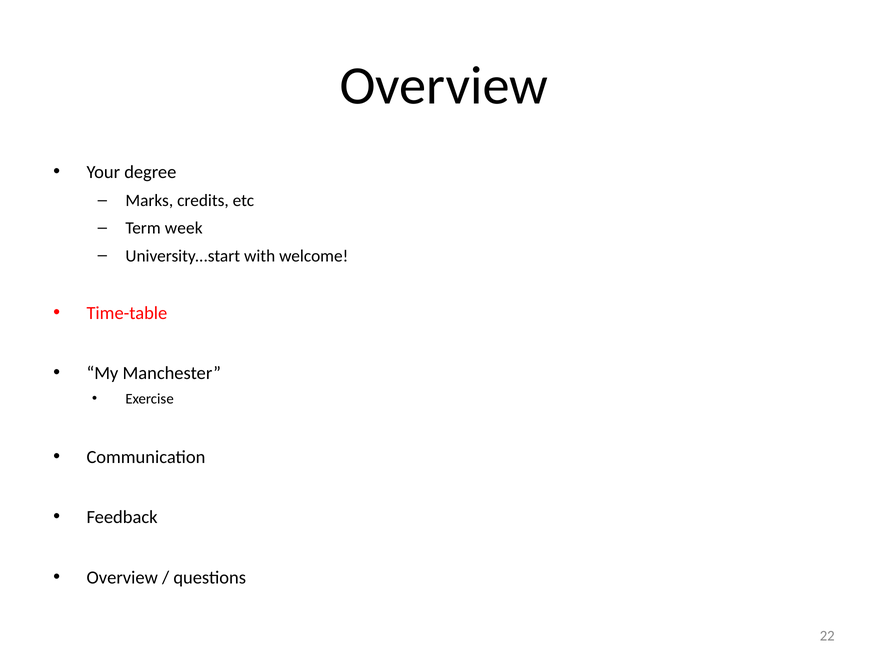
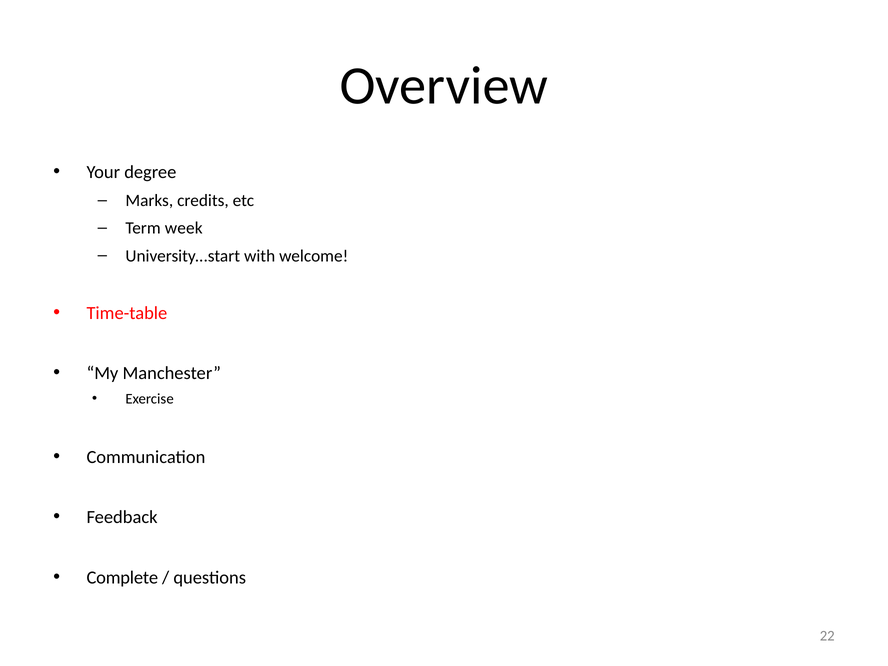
Overview: Overview -> Complete (122, 577)
